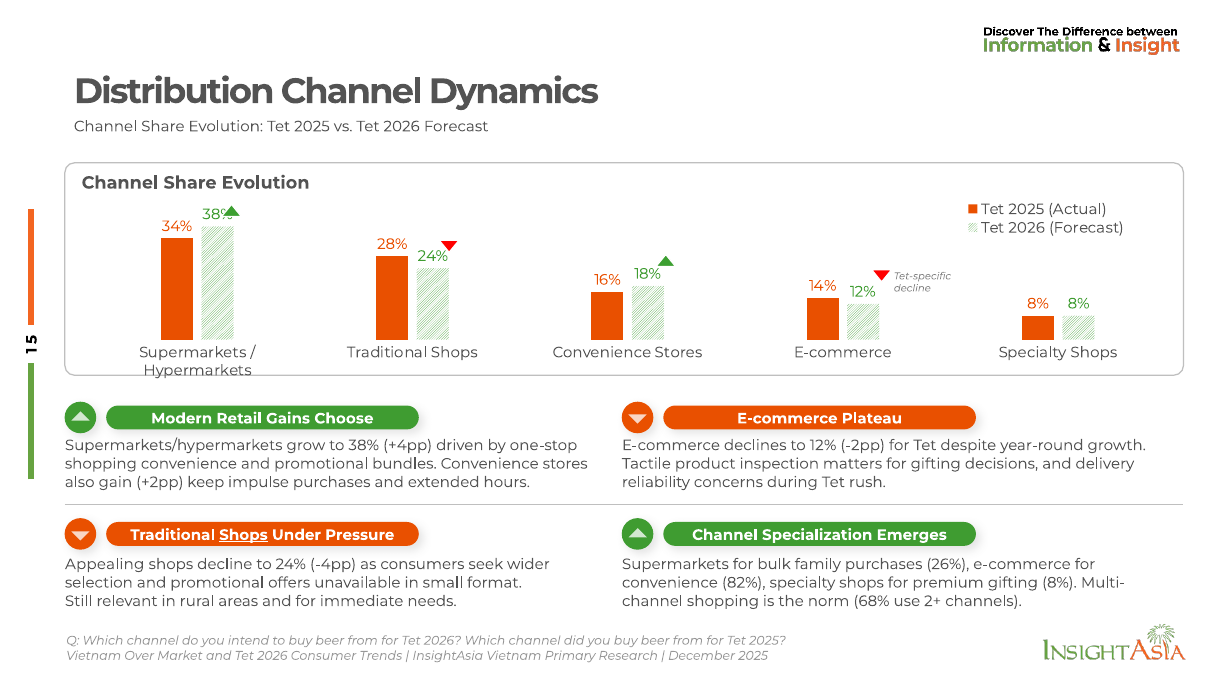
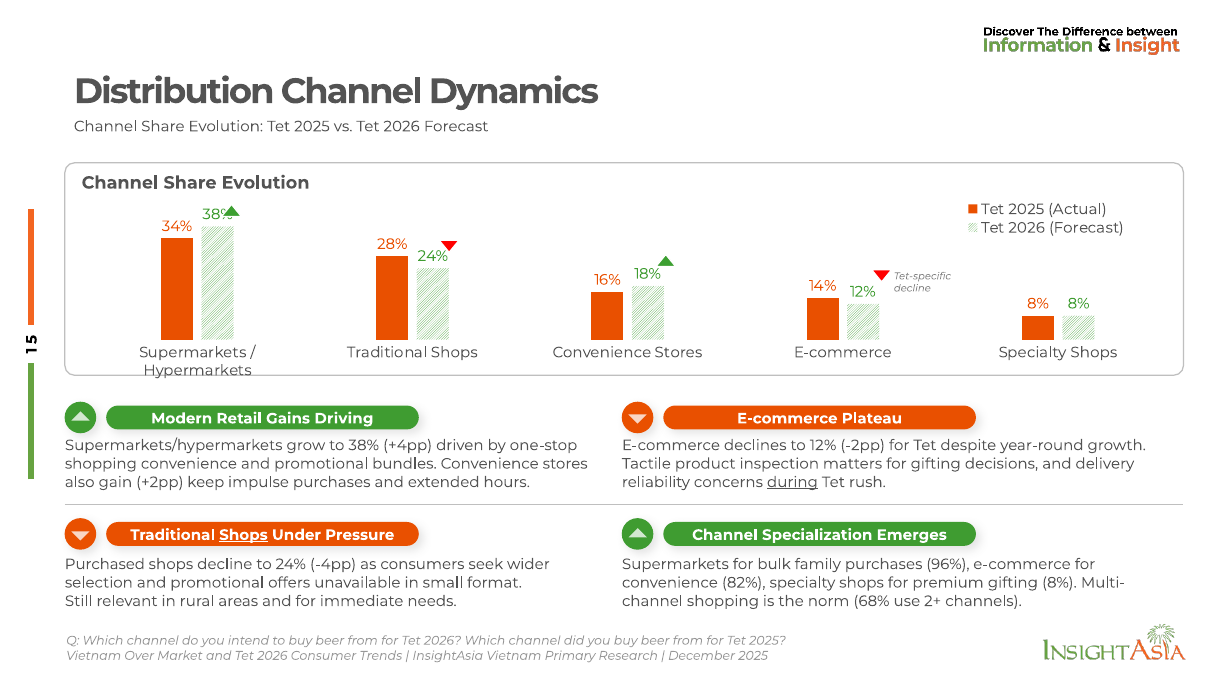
Choose: Choose -> Driving (344, 419)
during underline: none -> present (792, 483)
Appealing: Appealing -> Purchased (105, 565)
26%: 26% -> 96% (948, 565)
